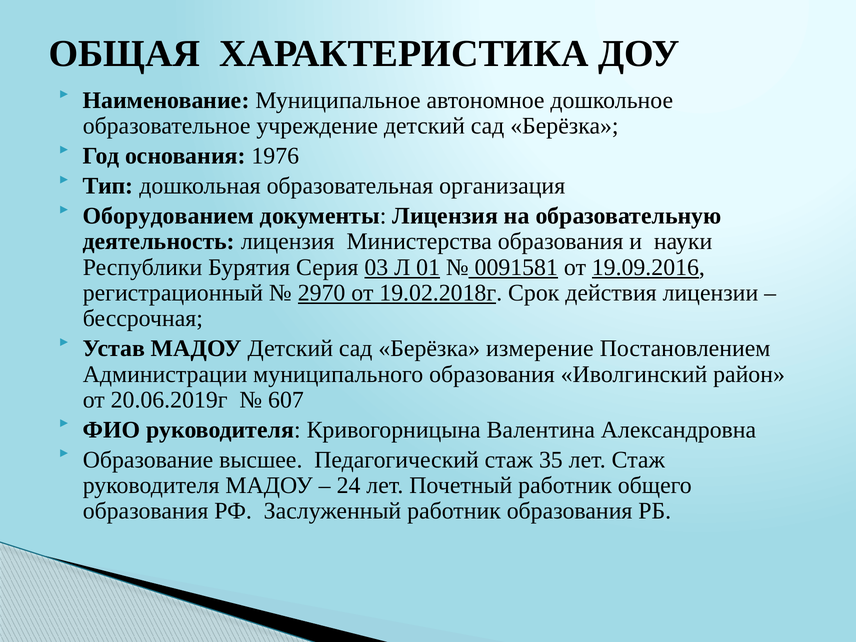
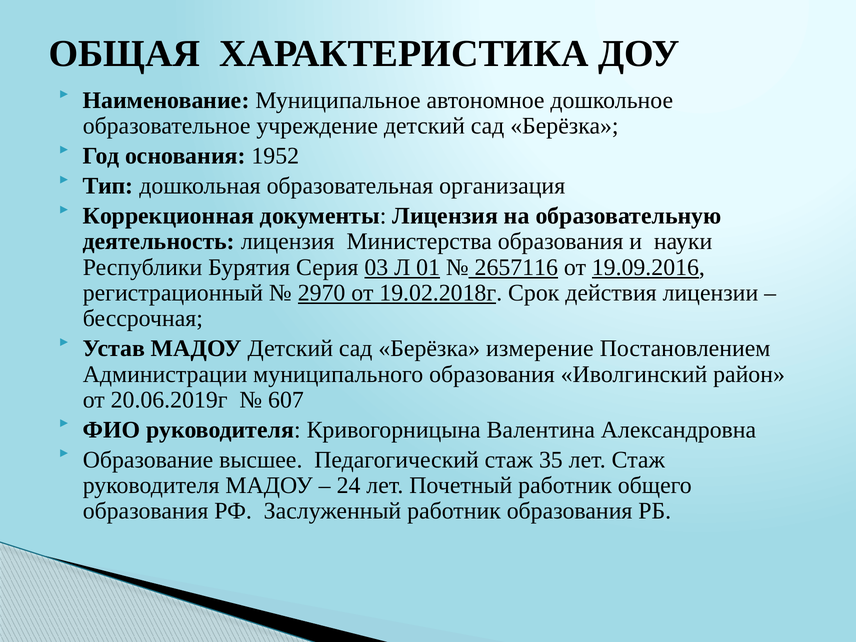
1976: 1976 -> 1952 (275, 156)
Оборудованием: Оборудованием -> Коррекционная (168, 216)
0091581: 0091581 -> 2657116 (516, 267)
